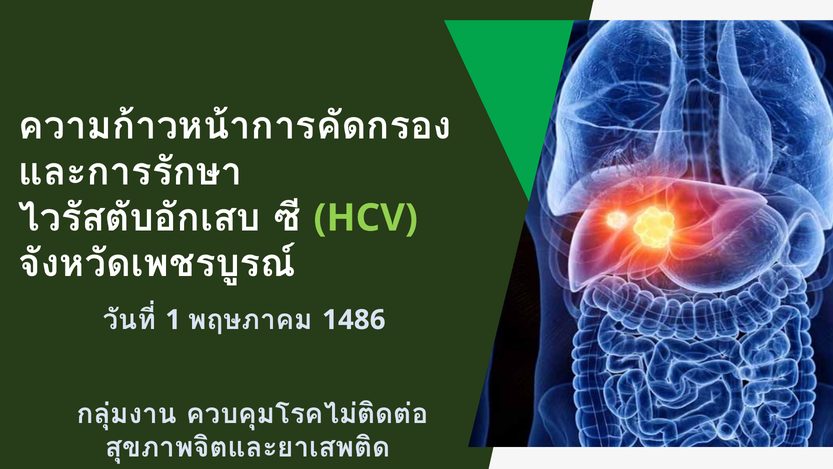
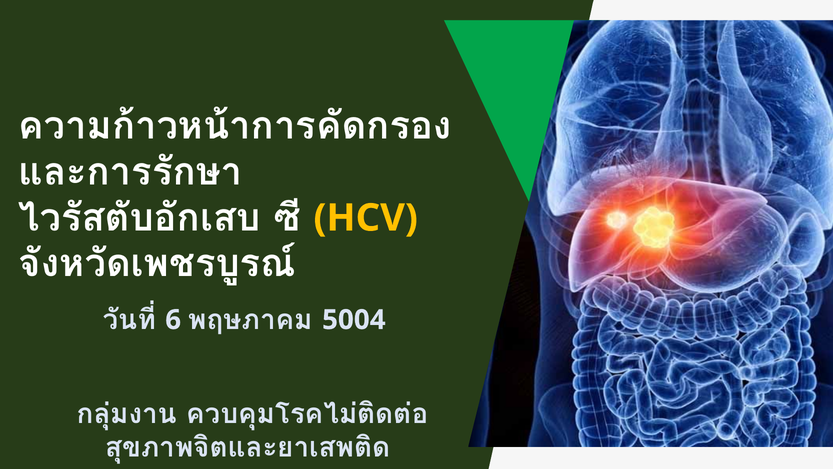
HCV colour: light green -> yellow (366, 218)
1: 1 -> 6 (173, 320)
1486: 1486 -> 5004 (354, 320)
